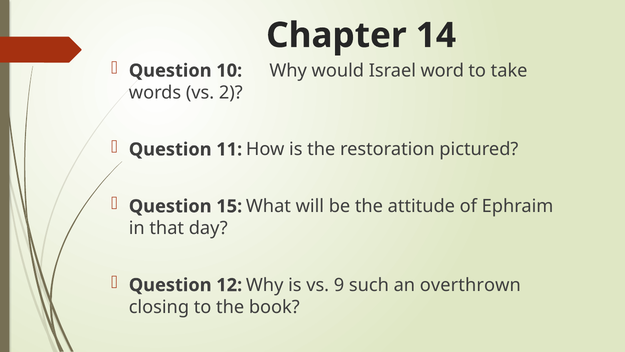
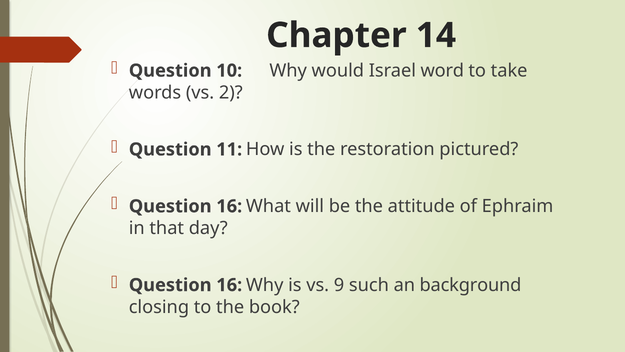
15: 15 -> 16 (229, 206)
12: 12 -> 16 (229, 285)
overthrown: overthrown -> background (470, 285)
